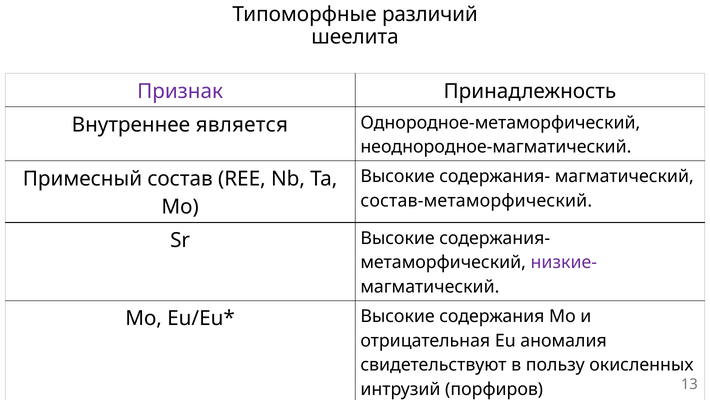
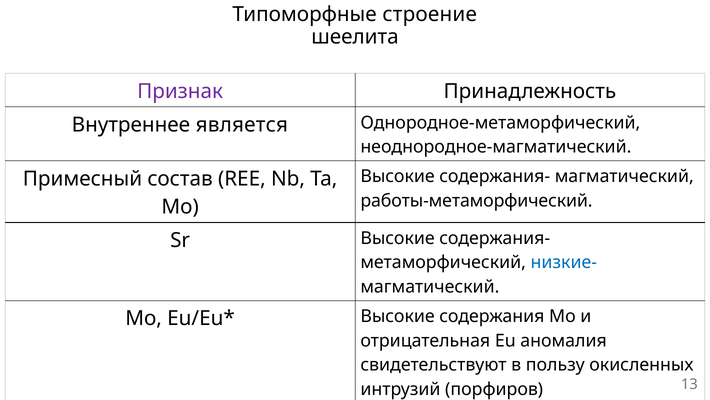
различий: различий -> строение (430, 14)
состав-метаморфический: состав-метаморфический -> работы-метаморфический (476, 201)
низкие- colour: purple -> blue (564, 262)
